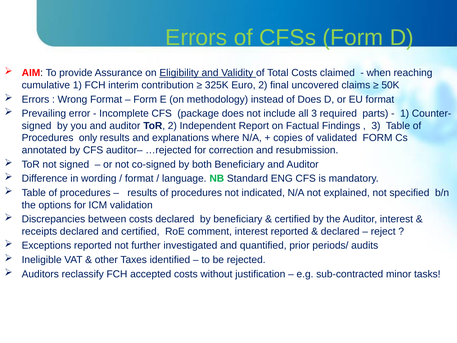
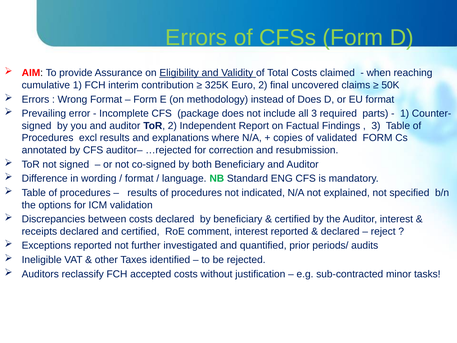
only: only -> excl (88, 138)
